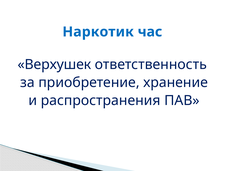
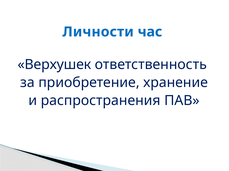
Наркотик: Наркотик -> Личности (98, 32)
